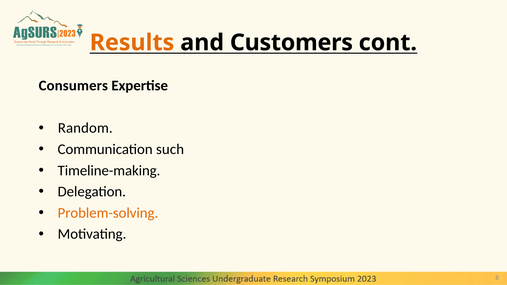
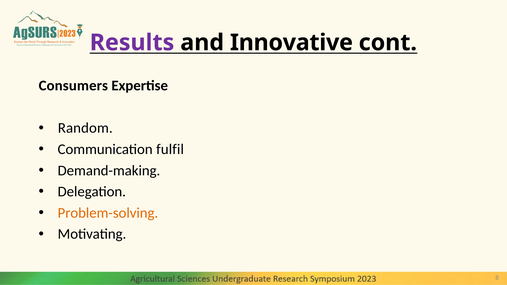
Results colour: orange -> purple (132, 43)
Customers: Customers -> Innovative (291, 43)
such: such -> fulfil (170, 149)
Timeline-making: Timeline-making -> Demand-making (109, 171)
